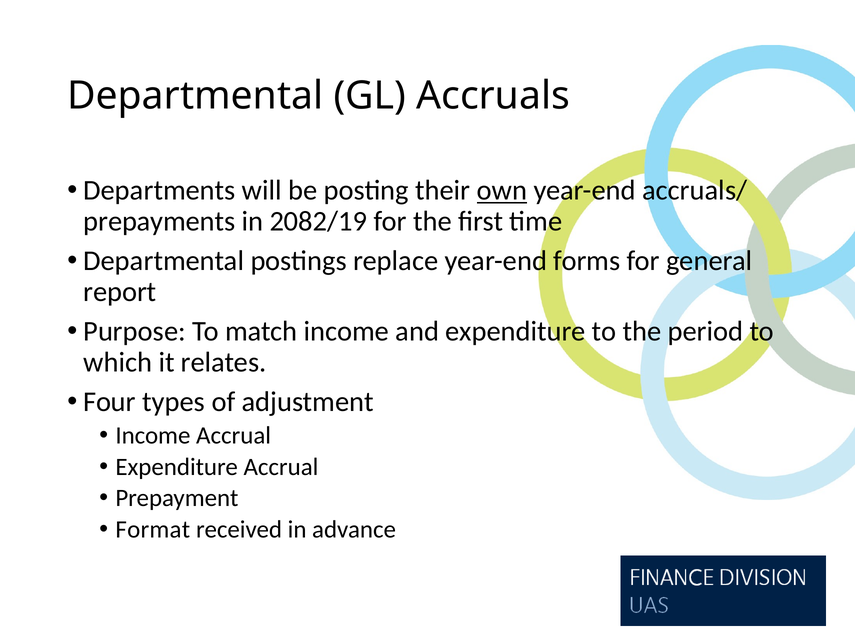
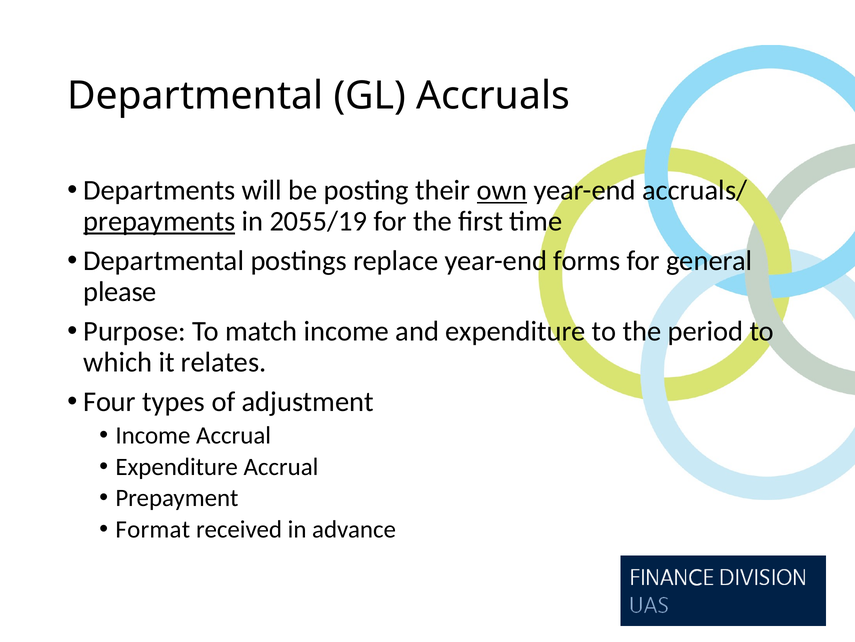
prepayments underline: none -> present (159, 221)
2082/19: 2082/19 -> 2055/19 (318, 221)
report: report -> please (120, 291)
